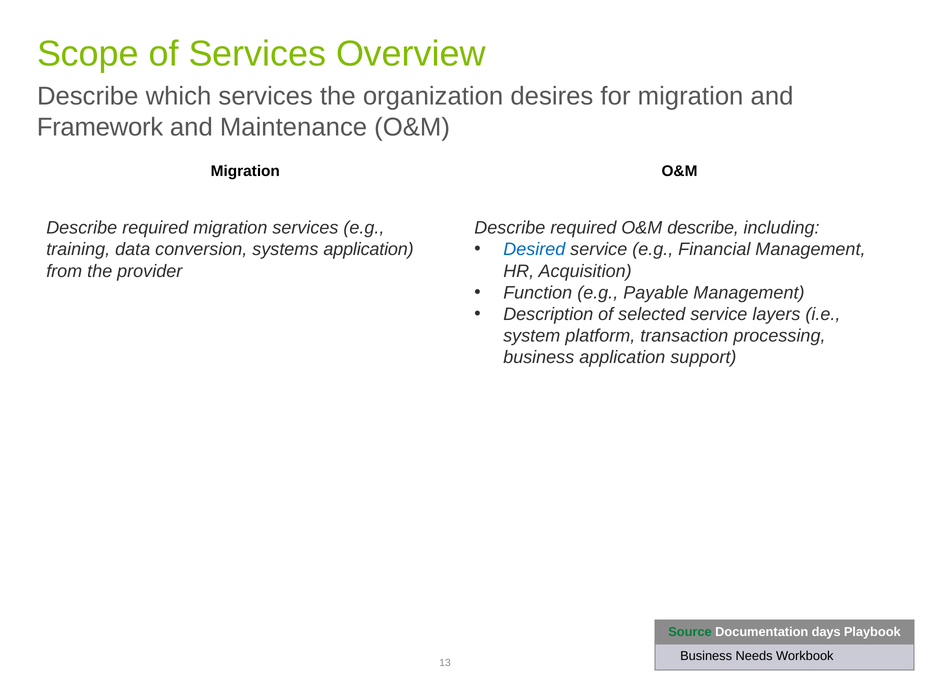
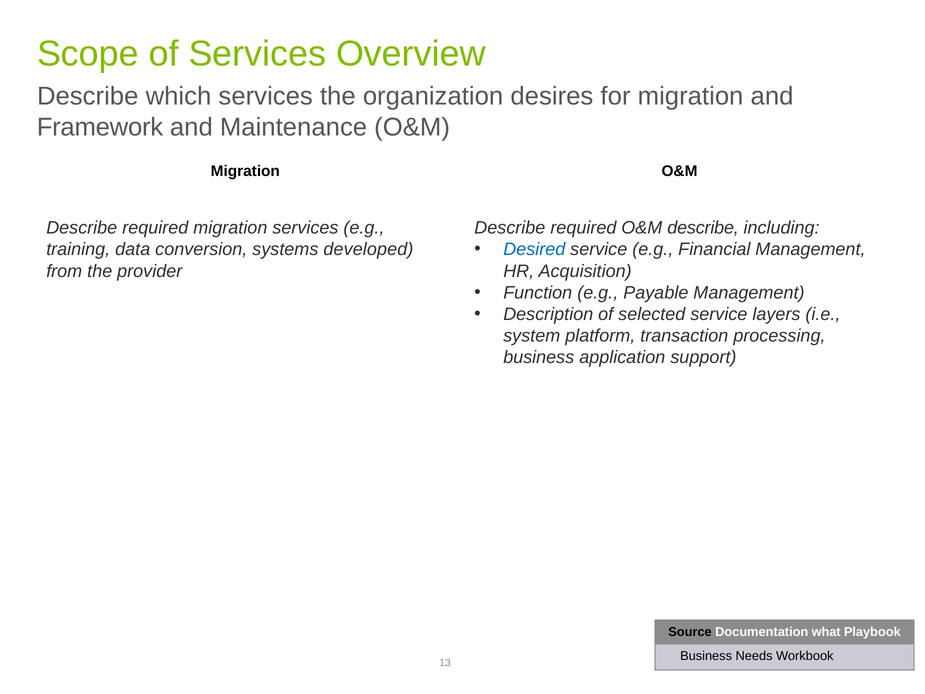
systems application: application -> developed (368, 249)
Source colour: green -> black (690, 632)
days: days -> what (826, 632)
